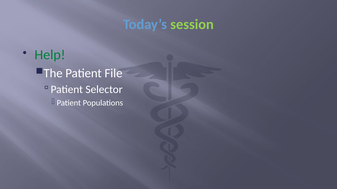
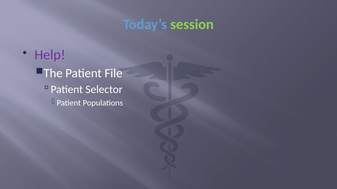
Help colour: green -> purple (50, 55)
